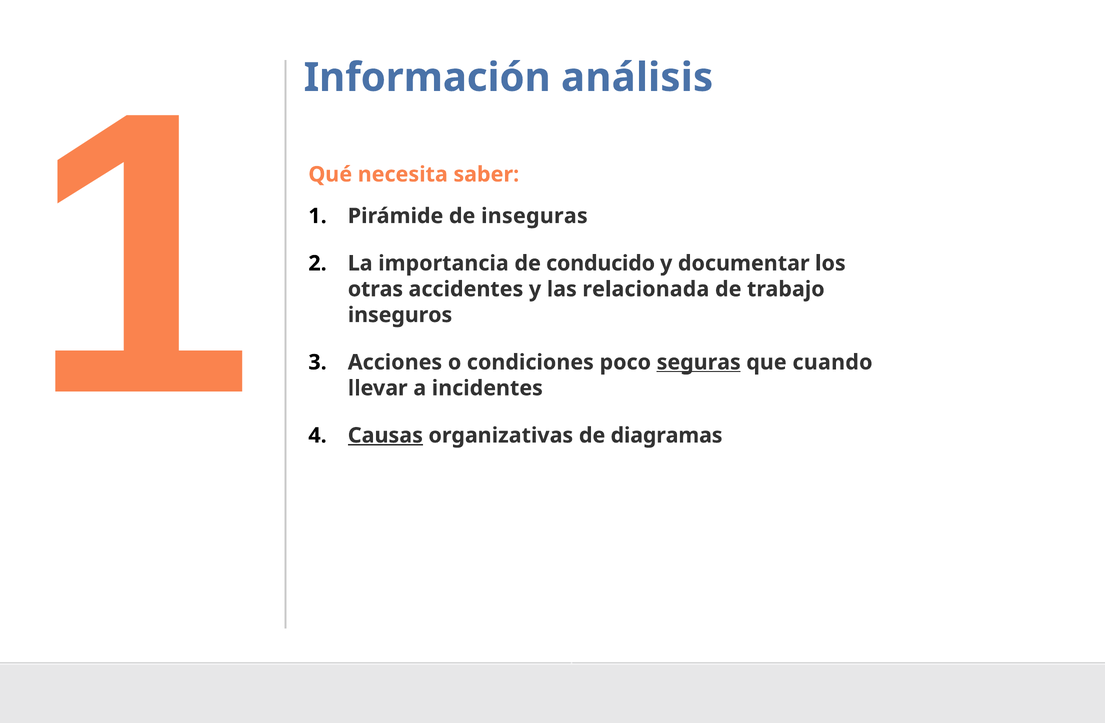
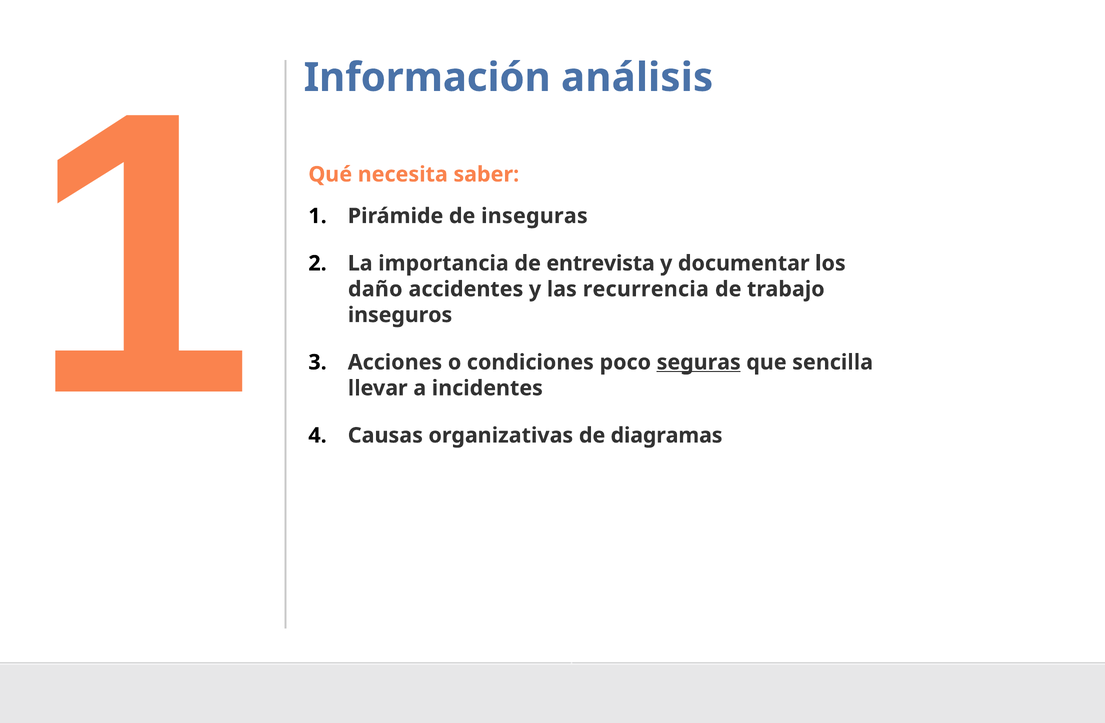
conducido: conducido -> entrevista (601, 263)
otras: otras -> daño (375, 289)
relacionada: relacionada -> recurrencia (646, 289)
cuando: cuando -> sencilla (833, 362)
Causas underline: present -> none (385, 435)
